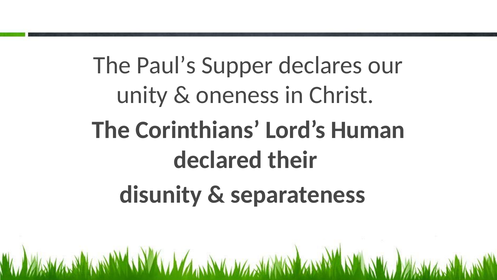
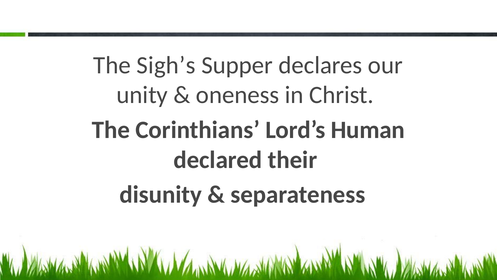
Paul’s: Paul’s -> Sigh’s (166, 65)
